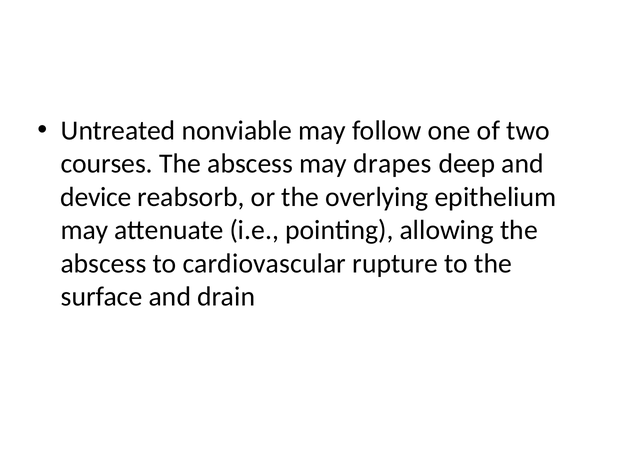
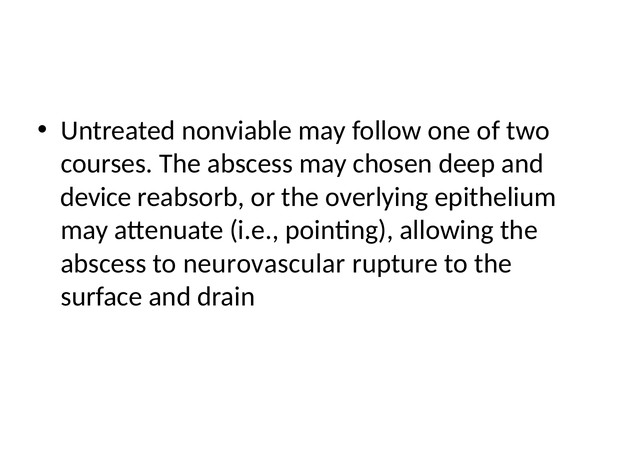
drapes: drapes -> chosen (393, 164)
cardiovascular: cardiovascular -> neurovascular (264, 264)
